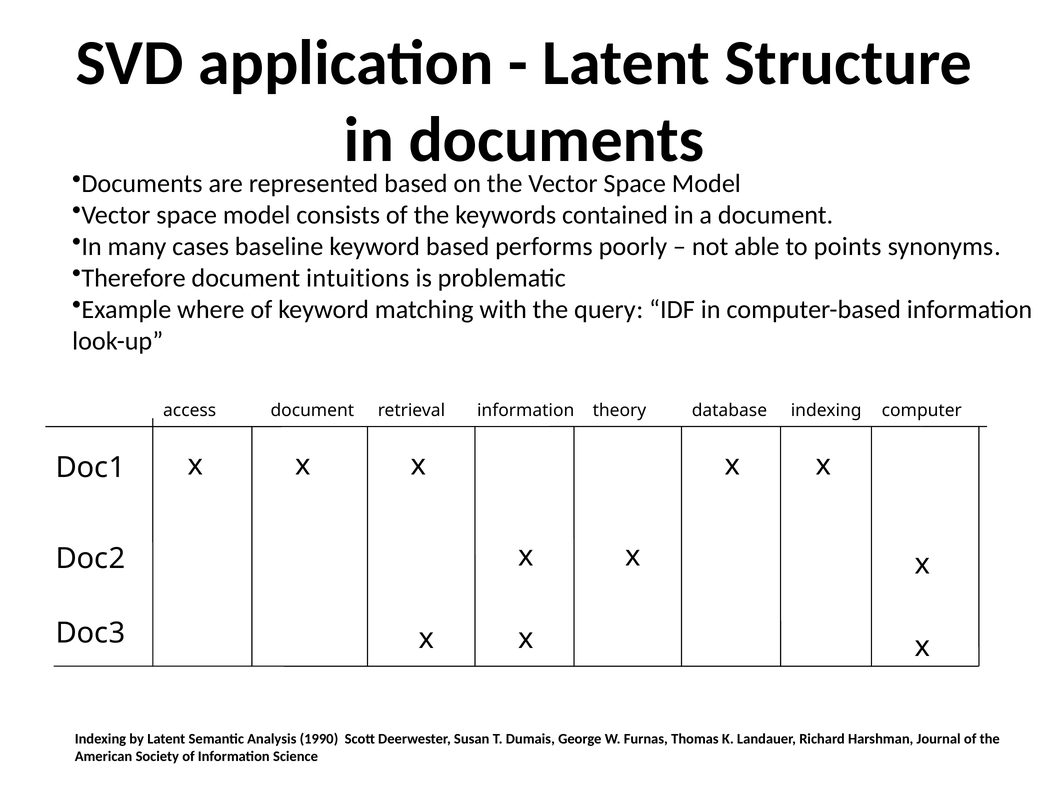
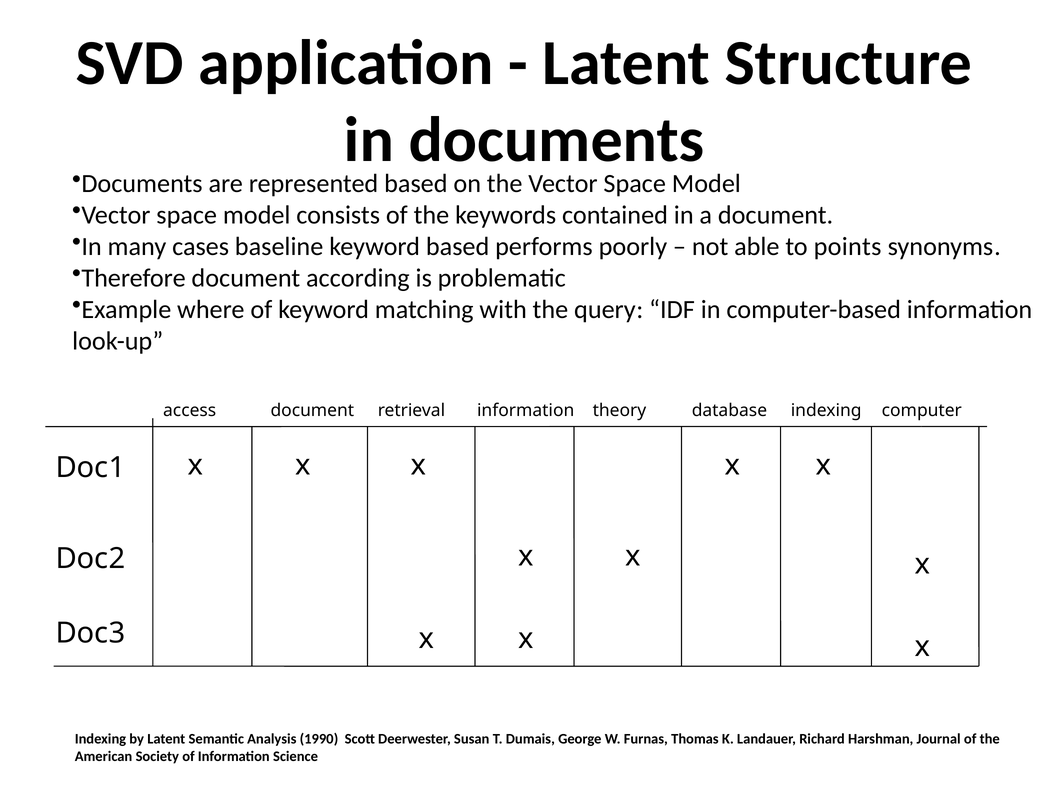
intuitions: intuitions -> according (358, 278)
